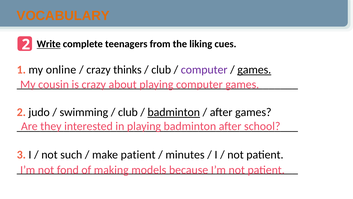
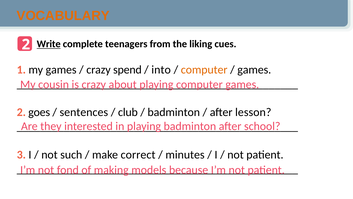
my online: online -> games (61, 70)
thinks: thinks -> spend (127, 70)
club: club -> into (161, 70)
computer colour: purple -> orange (204, 70)
games underline: present -> none (254, 70)
judo: judo -> goes (39, 112)
swimming: swimming -> sentences (84, 112)
badminton underline: present -> none (174, 112)
after games: games -> lesson (253, 112)
make patient: patient -> correct (138, 154)
